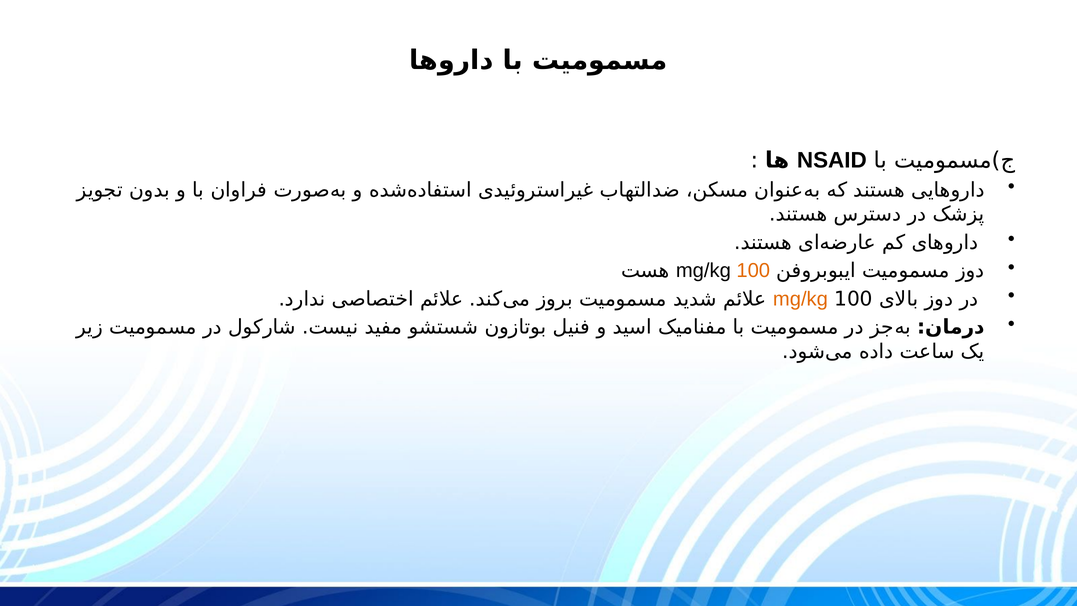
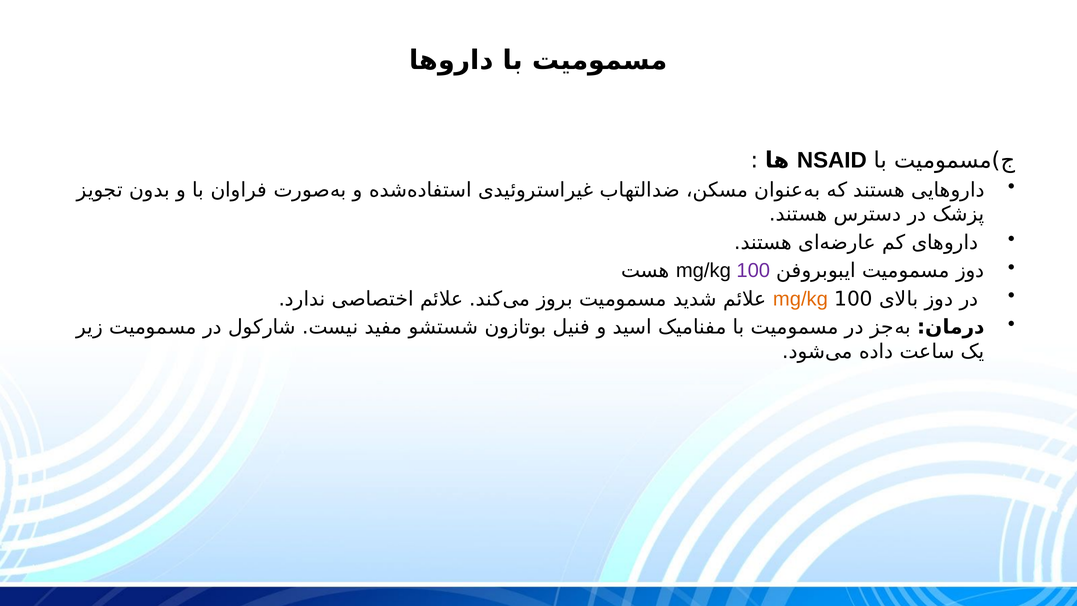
100 colour: orange -> purple (753, 271)
